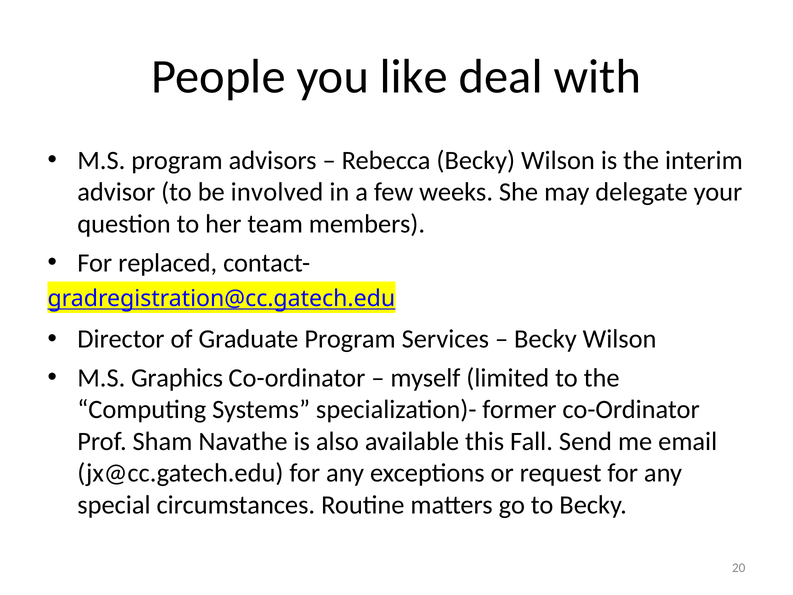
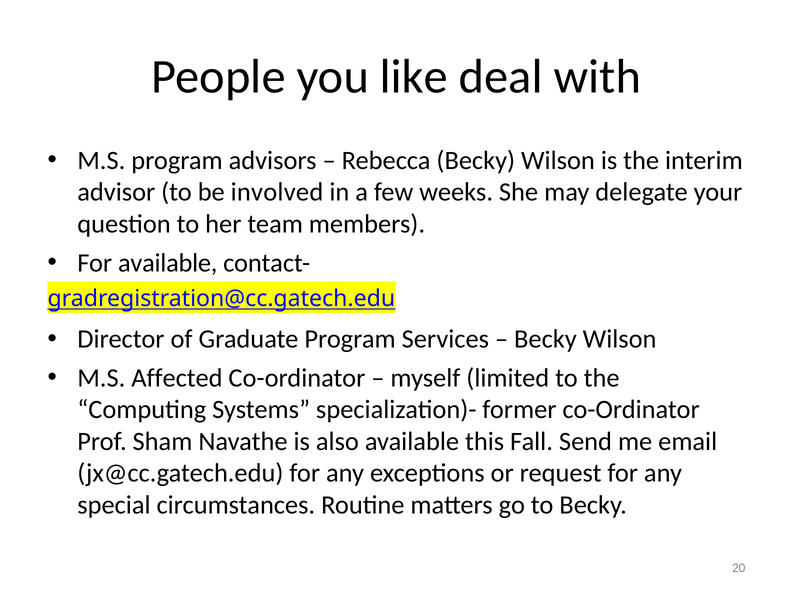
For replaced: replaced -> available (168, 263)
Graphics: Graphics -> Affected (177, 378)
